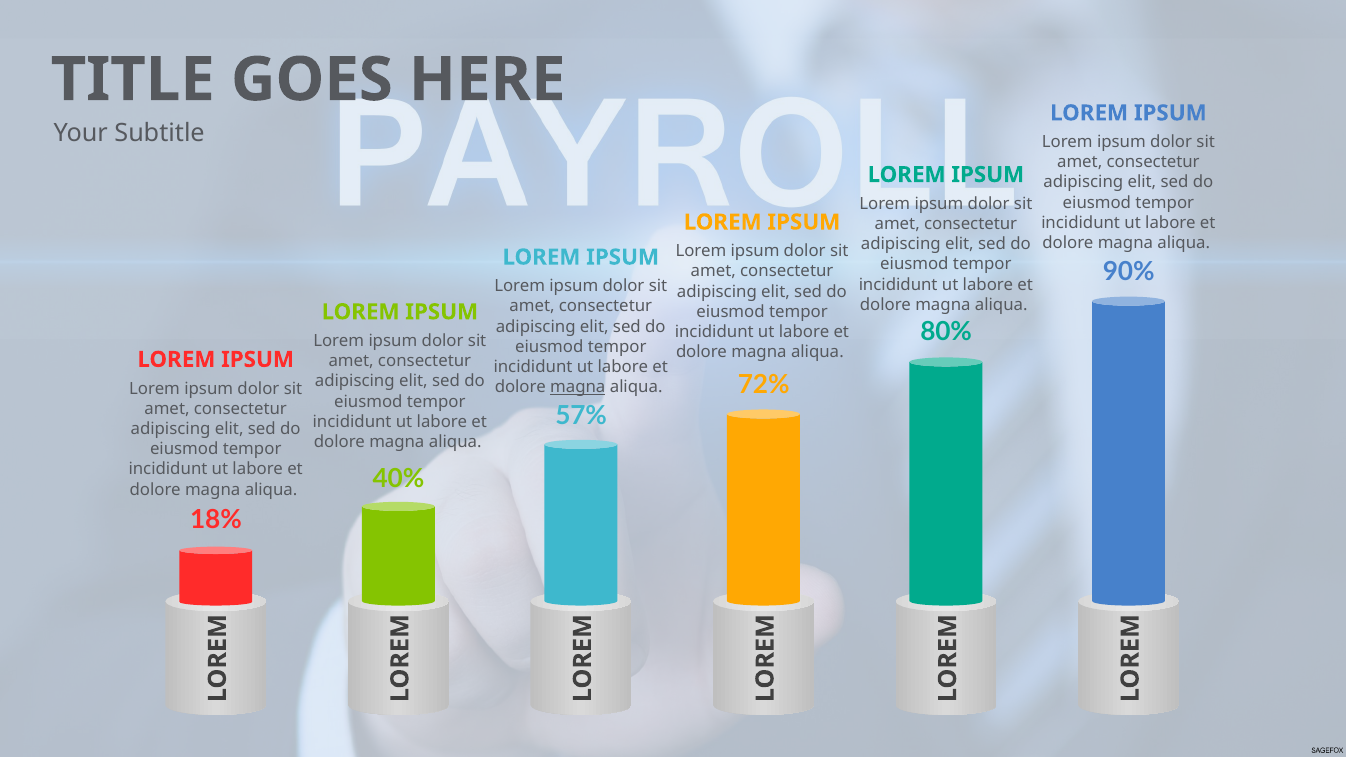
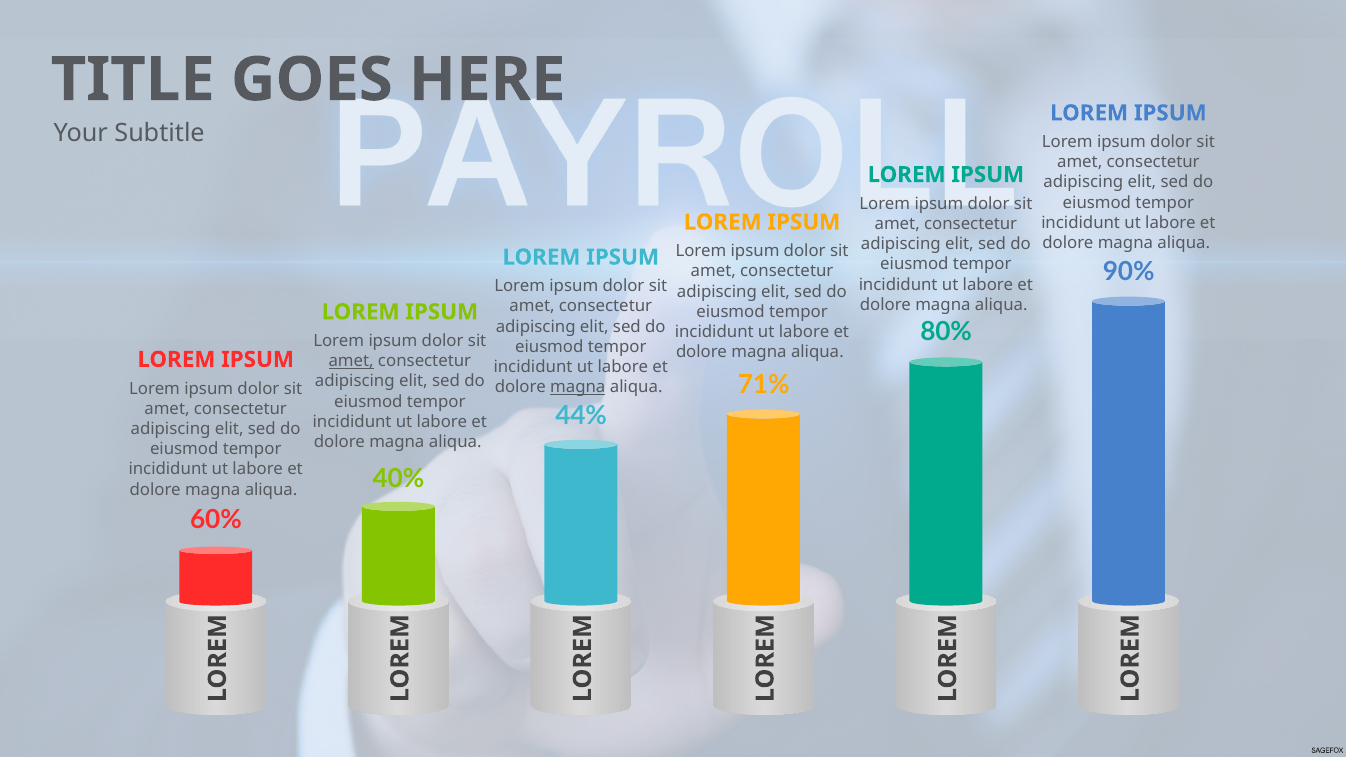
amet underline: none -> present (351, 361)
72%: 72% -> 71% (764, 385)
57%: 57% -> 44% (581, 416)
18%: 18% -> 60% (216, 520)
